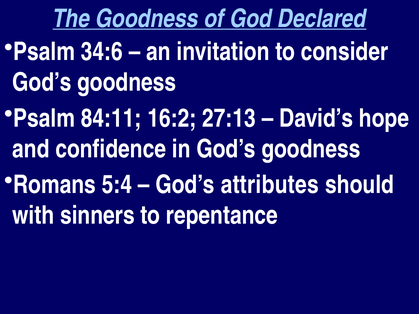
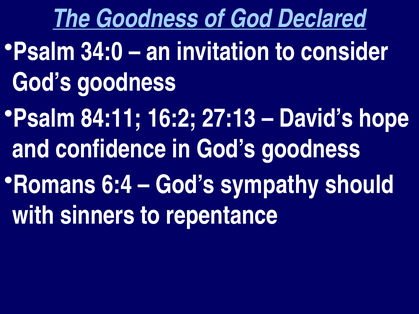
34:6: 34:6 -> 34:0 (102, 52)
5:4: 5:4 -> 6:4 (117, 185)
attributes: attributes -> sympathy (270, 185)
